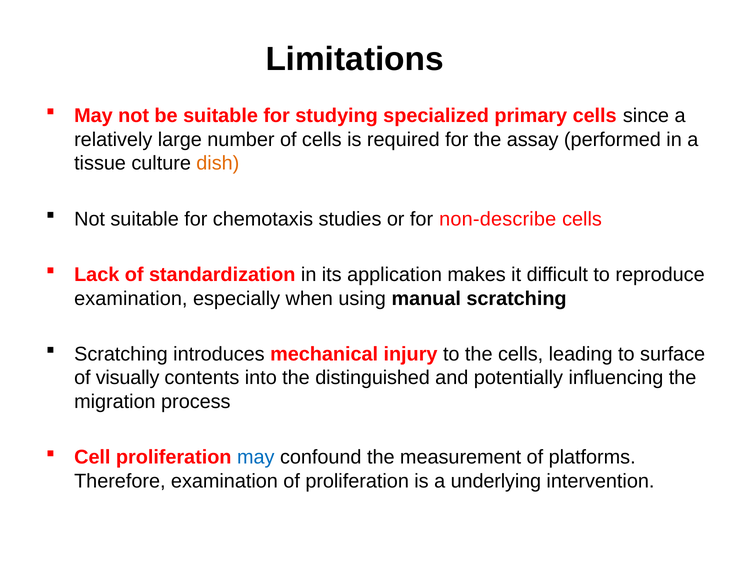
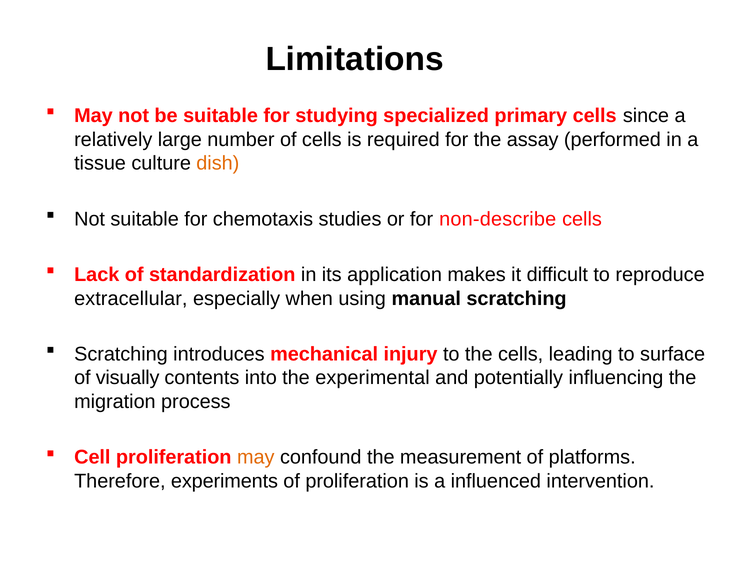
examination: examination -> extracellular (131, 298)
distinguished: distinguished -> experimental (372, 378)
may colour: blue -> orange (256, 457)
Therefore examination: examination -> experiments (224, 481)
underlying: underlying -> influenced (496, 481)
